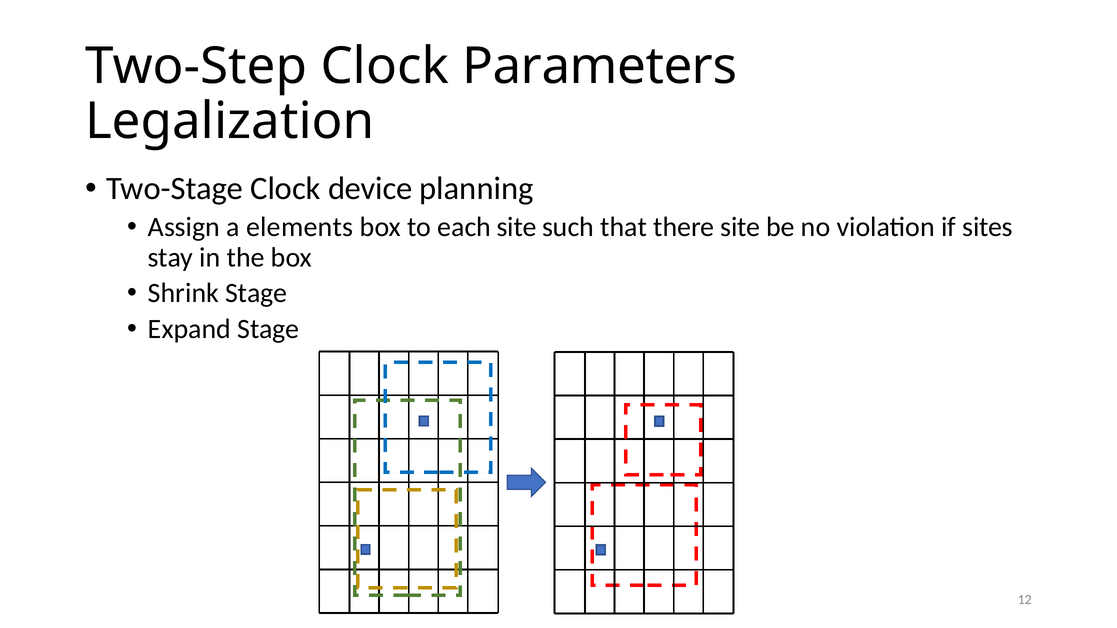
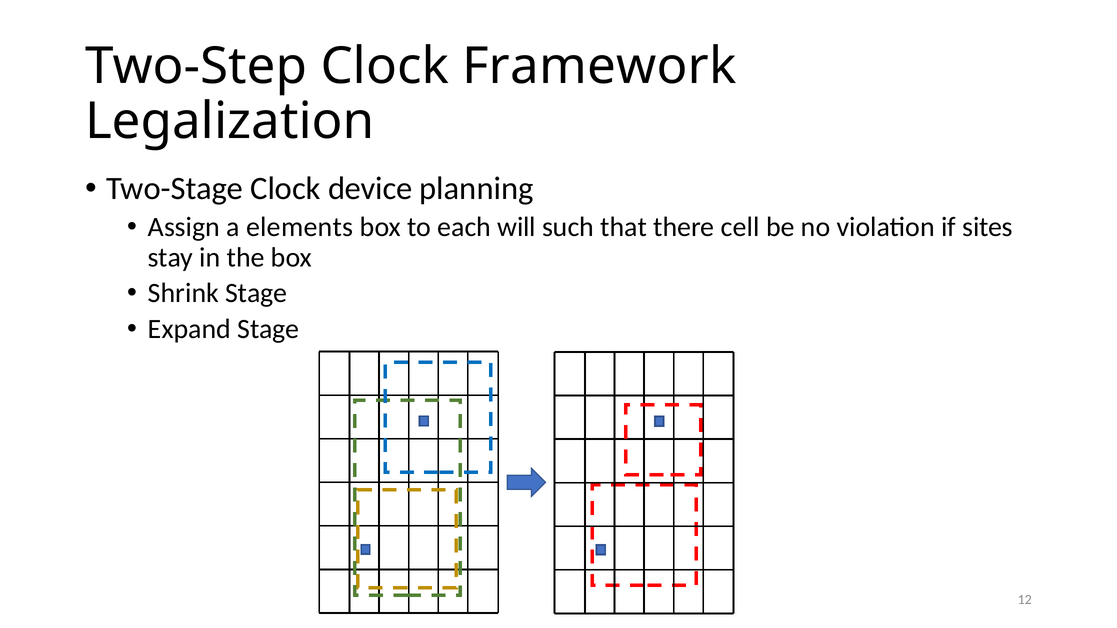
Parameters: Parameters -> Framework (599, 66)
each site: site -> will (517, 227)
there site: site -> cell (740, 227)
